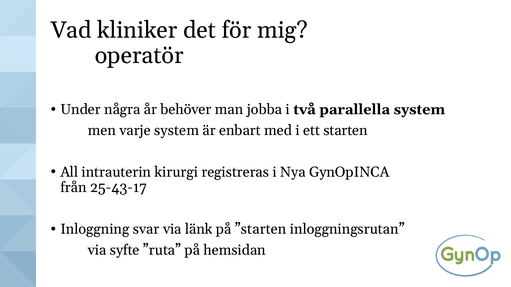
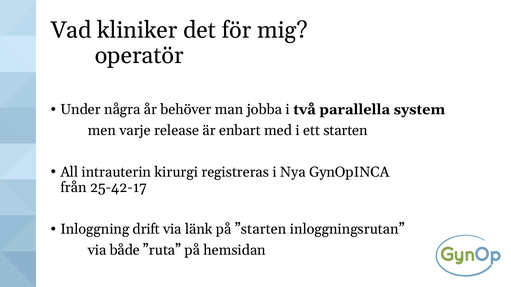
varje system: system -> release (177, 131)
25-43-17: 25-43-17 -> 25-42-17 (118, 188)
svar: svar -> drift (146, 229)
syfte: syfte -> både (125, 250)
